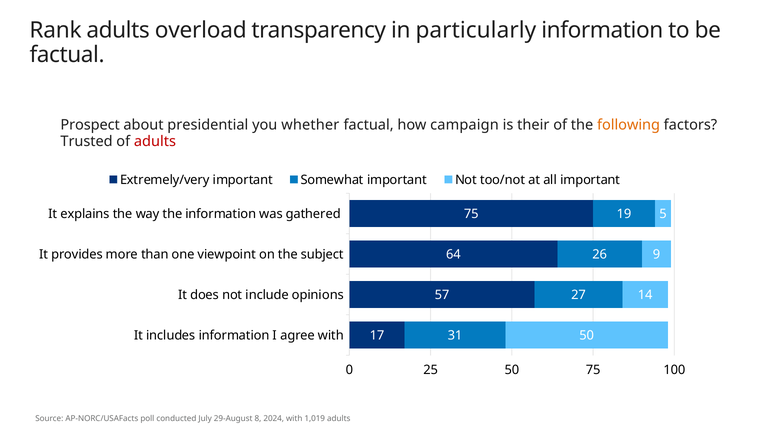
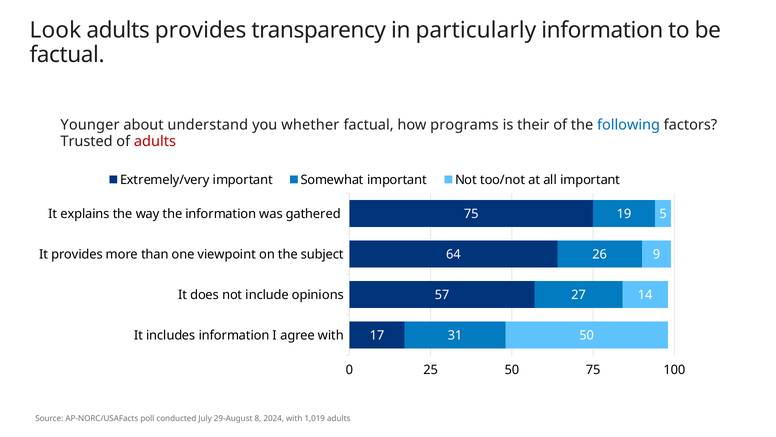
Rank: Rank -> Look (55, 30)
adults overload: overload -> provides (201, 30)
Prospect: Prospect -> Younger (90, 125)
presidential: presidential -> understand (208, 125)
campaign: campaign -> programs (464, 125)
following colour: orange -> blue (629, 125)
